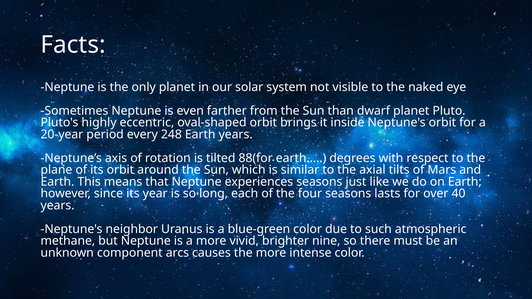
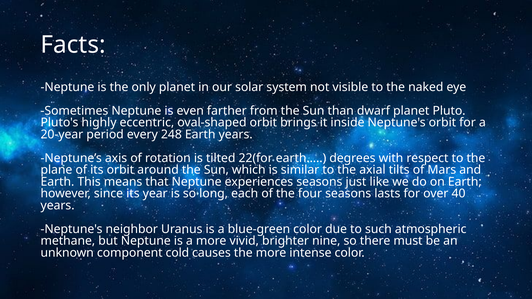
88(for: 88(for -> 22(for (256, 158)
arcs: arcs -> cold (177, 253)
